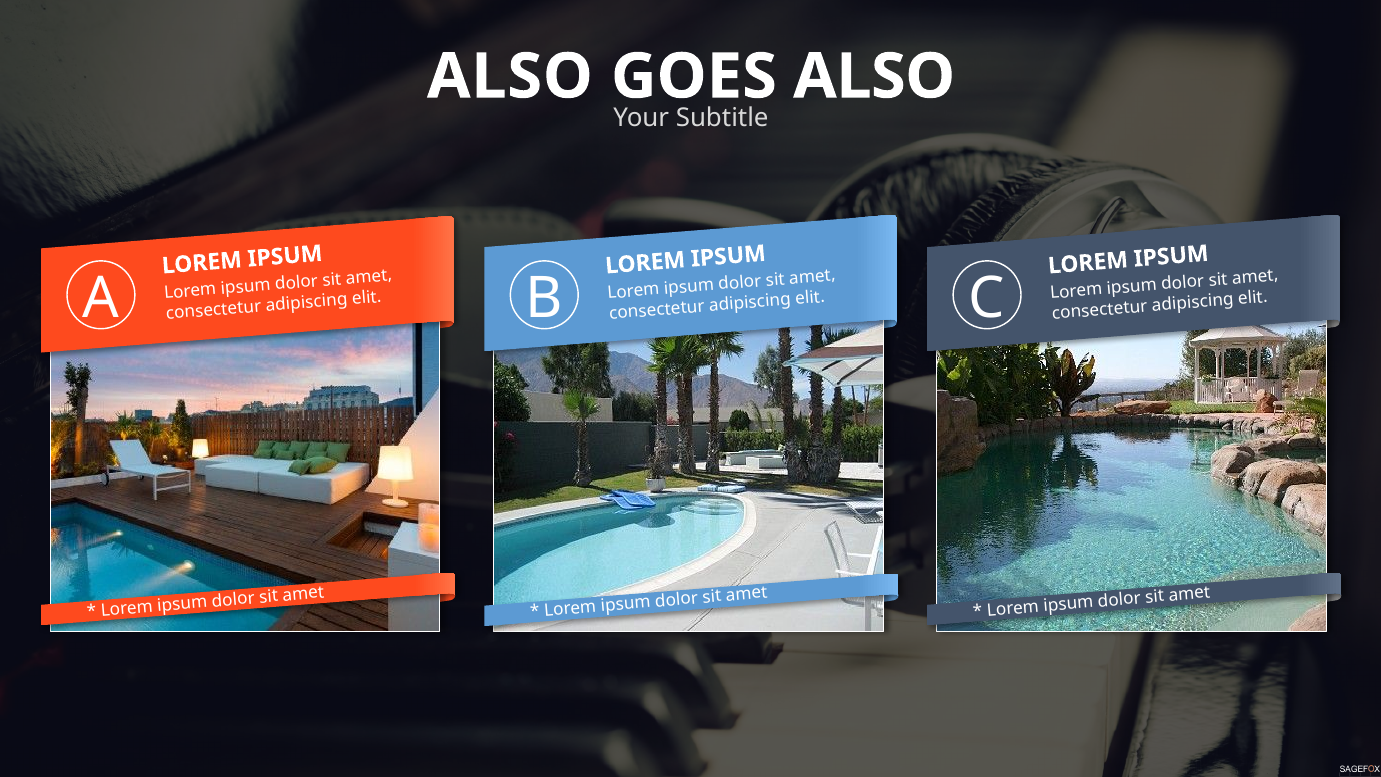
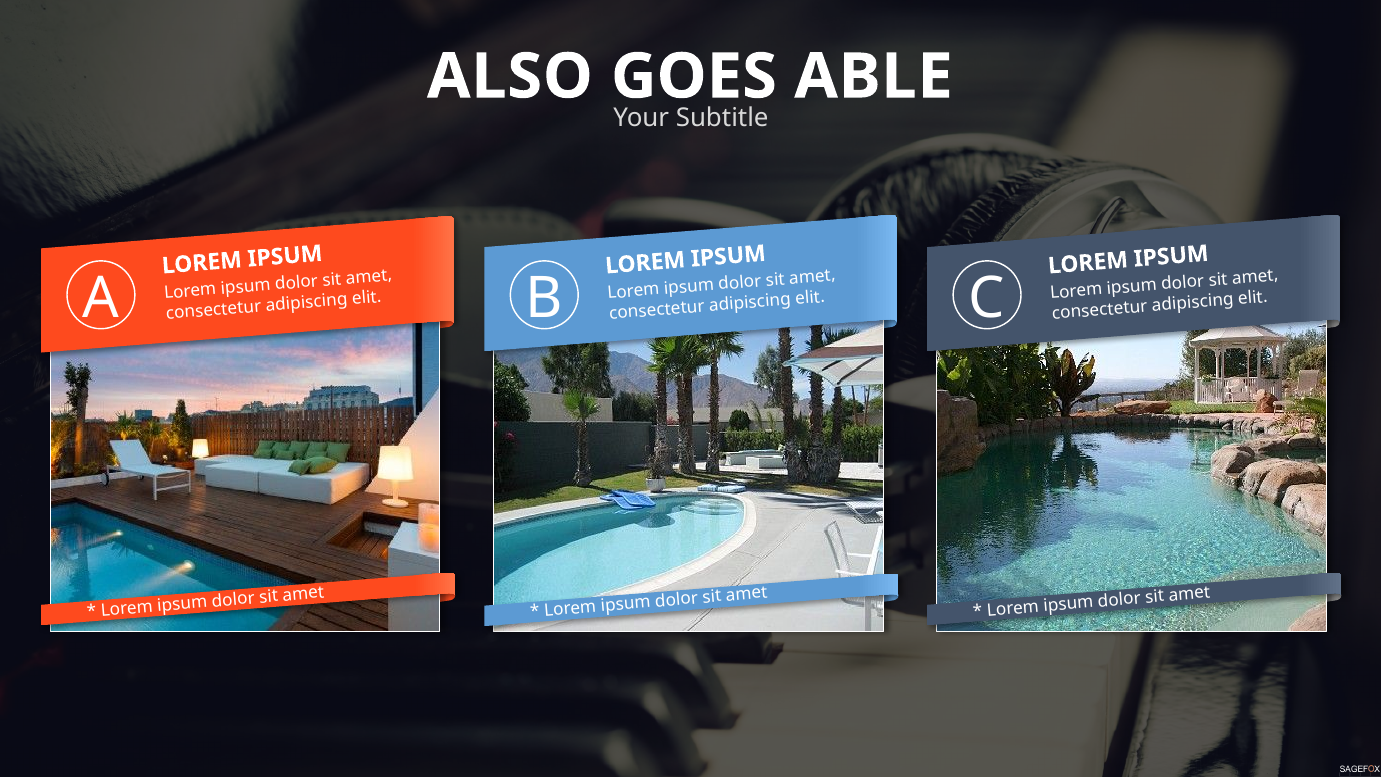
ALSO: ALSO -> ABLE (874, 77)
